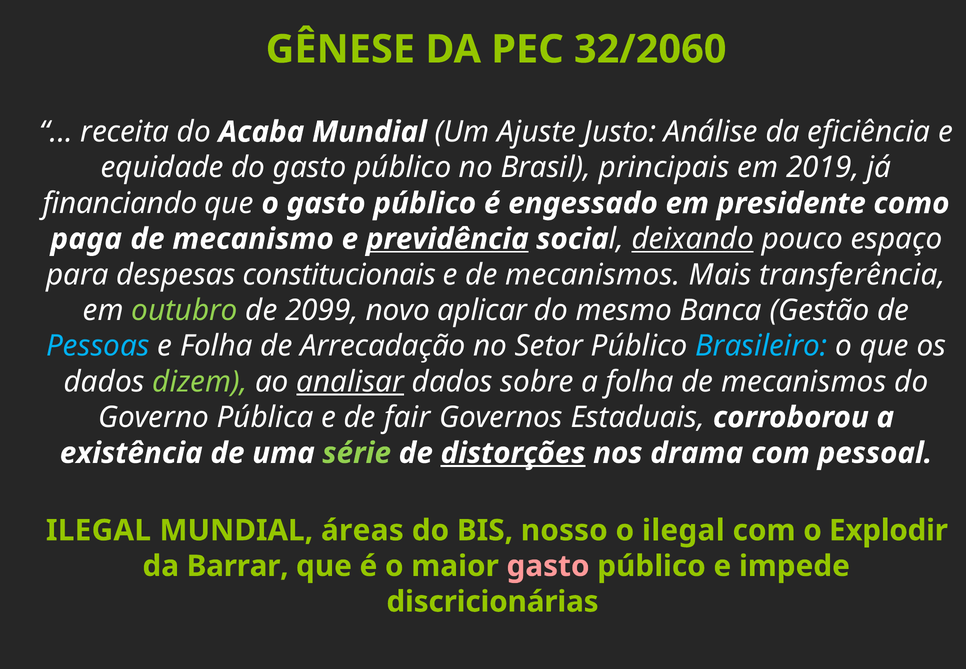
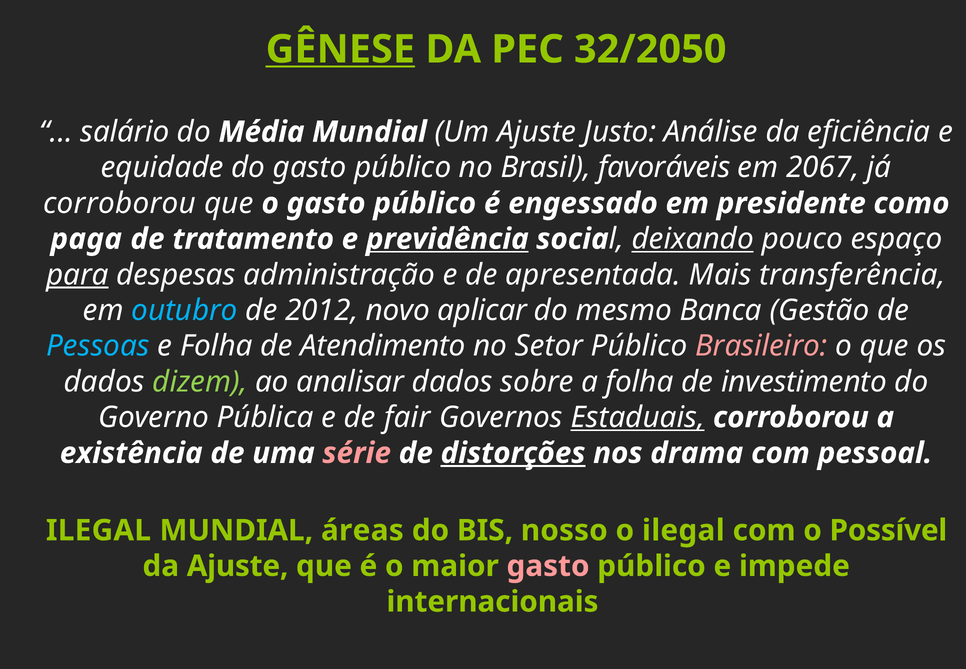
GÊNESE underline: none -> present (340, 49)
32/2060: 32/2060 -> 32/2050 (650, 49)
receita: receita -> salário (125, 132)
Acaba: Acaba -> Média (262, 132)
principais: principais -> favoráveis (664, 168)
2019: 2019 -> 2067 (823, 168)
financiando: financiando -> corroborou (120, 203)
mecanismo: mecanismo -> tratamento (253, 239)
para underline: none -> present (78, 275)
constitucionais: constitucionais -> administração (339, 275)
e de mecanismos: mecanismos -> apresentada (593, 275)
outubro colour: light green -> light blue (185, 310)
2099: 2099 -> 2012 (322, 310)
Arrecadação: Arrecadação -> Atendimento (383, 346)
Brasileiro colour: light blue -> pink (761, 346)
analisar underline: present -> none (350, 382)
folha de mecanismos: mecanismos -> investimento (804, 382)
Estaduais underline: none -> present (638, 417)
série colour: light green -> pink (357, 453)
Explodir: Explodir -> Possível (888, 530)
da Barrar: Barrar -> Ajuste (238, 566)
discricionárias: discricionárias -> internacionais (492, 602)
